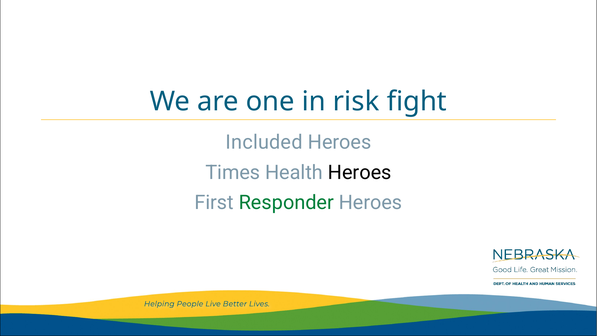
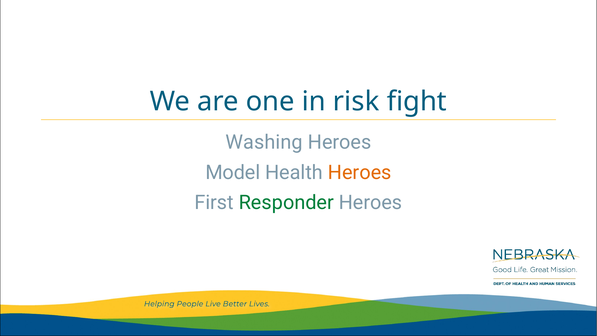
Included: Included -> Washing (264, 142)
Times: Times -> Model (233, 172)
Heroes colour: black -> orange (360, 172)
